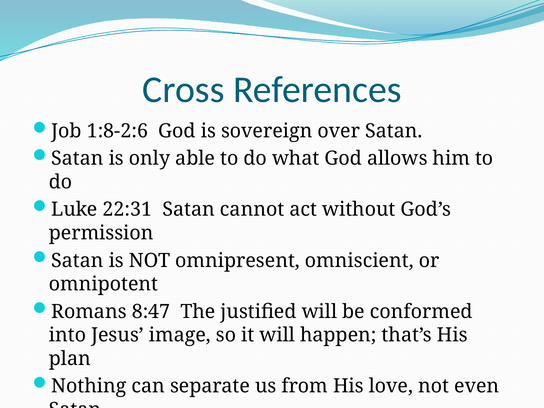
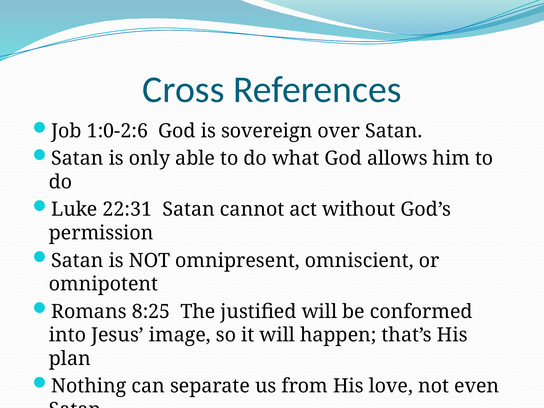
1:8-2:6: 1:8-2:6 -> 1:0-2:6 (117, 131)
8:47: 8:47 -> 8:25 (151, 312)
